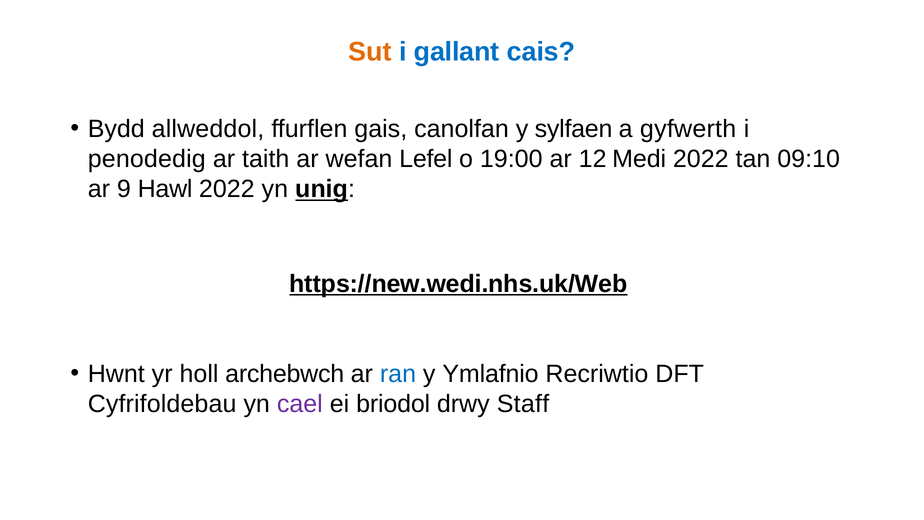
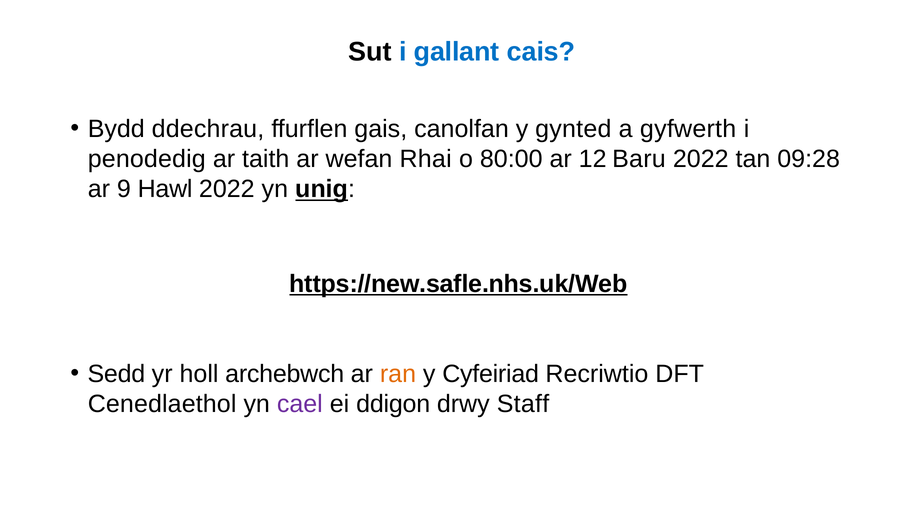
Sut colour: orange -> black (370, 52)
allweddol: allweddol -> ddechrau (208, 129)
sylfaen: sylfaen -> gynted (573, 129)
Lefel: Lefel -> Rhai (426, 159)
19:00: 19:00 -> 80:00 (511, 159)
Medi: Medi -> Baru (639, 159)
09:10: 09:10 -> 09:28 (809, 159)
https://new.wedi.nhs.uk/Web: https://new.wedi.nhs.uk/Web -> https://new.safle.nhs.uk/Web (458, 284)
Hwnt: Hwnt -> Sedd (116, 374)
ran colour: blue -> orange (398, 374)
Ymlafnio: Ymlafnio -> Cyfeiriad (491, 374)
Cyfrifoldebau: Cyfrifoldebau -> Cenedlaethol (162, 404)
briodol: briodol -> ddigon (393, 404)
